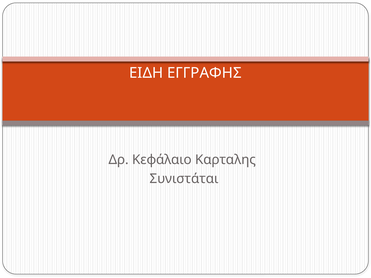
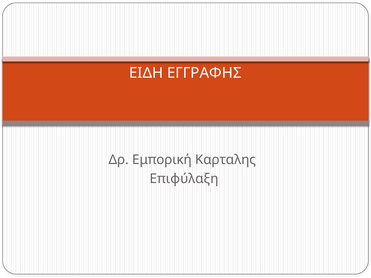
Κεφάλαιο: Κεφάλαιο -> Εμπορική (162, 160)
Συνιστάται: Συνιστάται -> Επιφύλαξη (184, 179)
